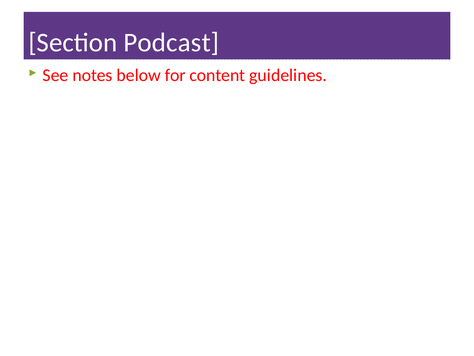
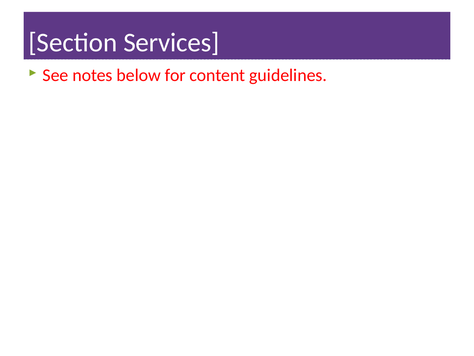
Podcast: Podcast -> Services (171, 43)
